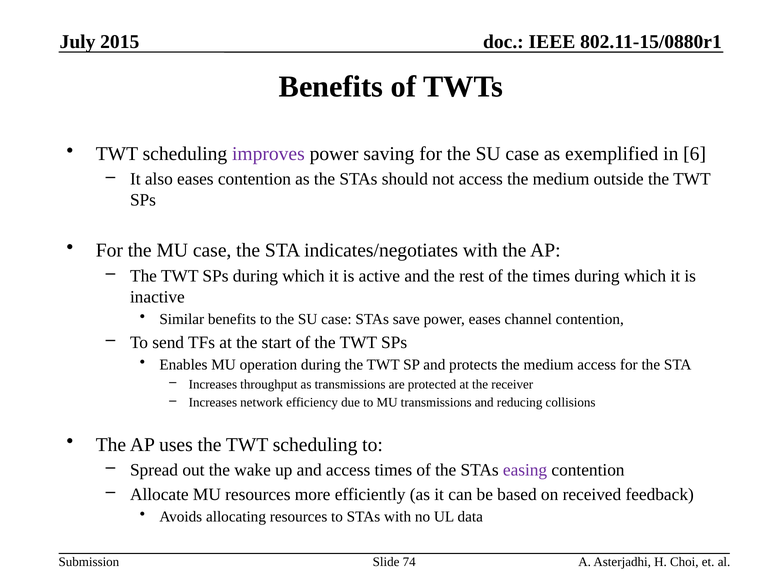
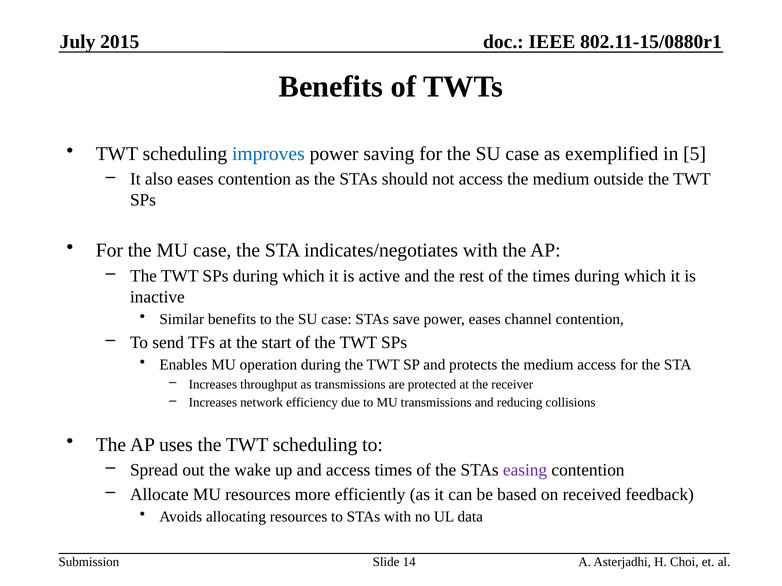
improves colour: purple -> blue (268, 154)
6: 6 -> 5 (695, 154)
74: 74 -> 14 (409, 562)
